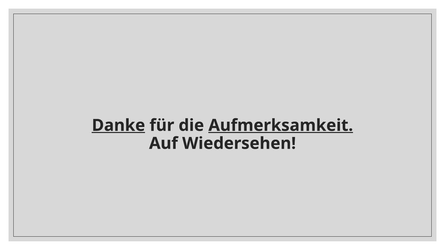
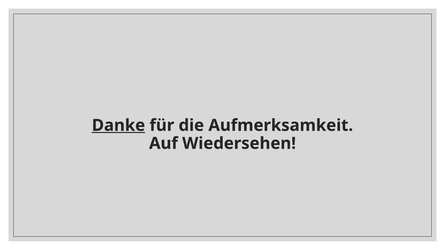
Aufmerksamkeit underline: present -> none (281, 126)
